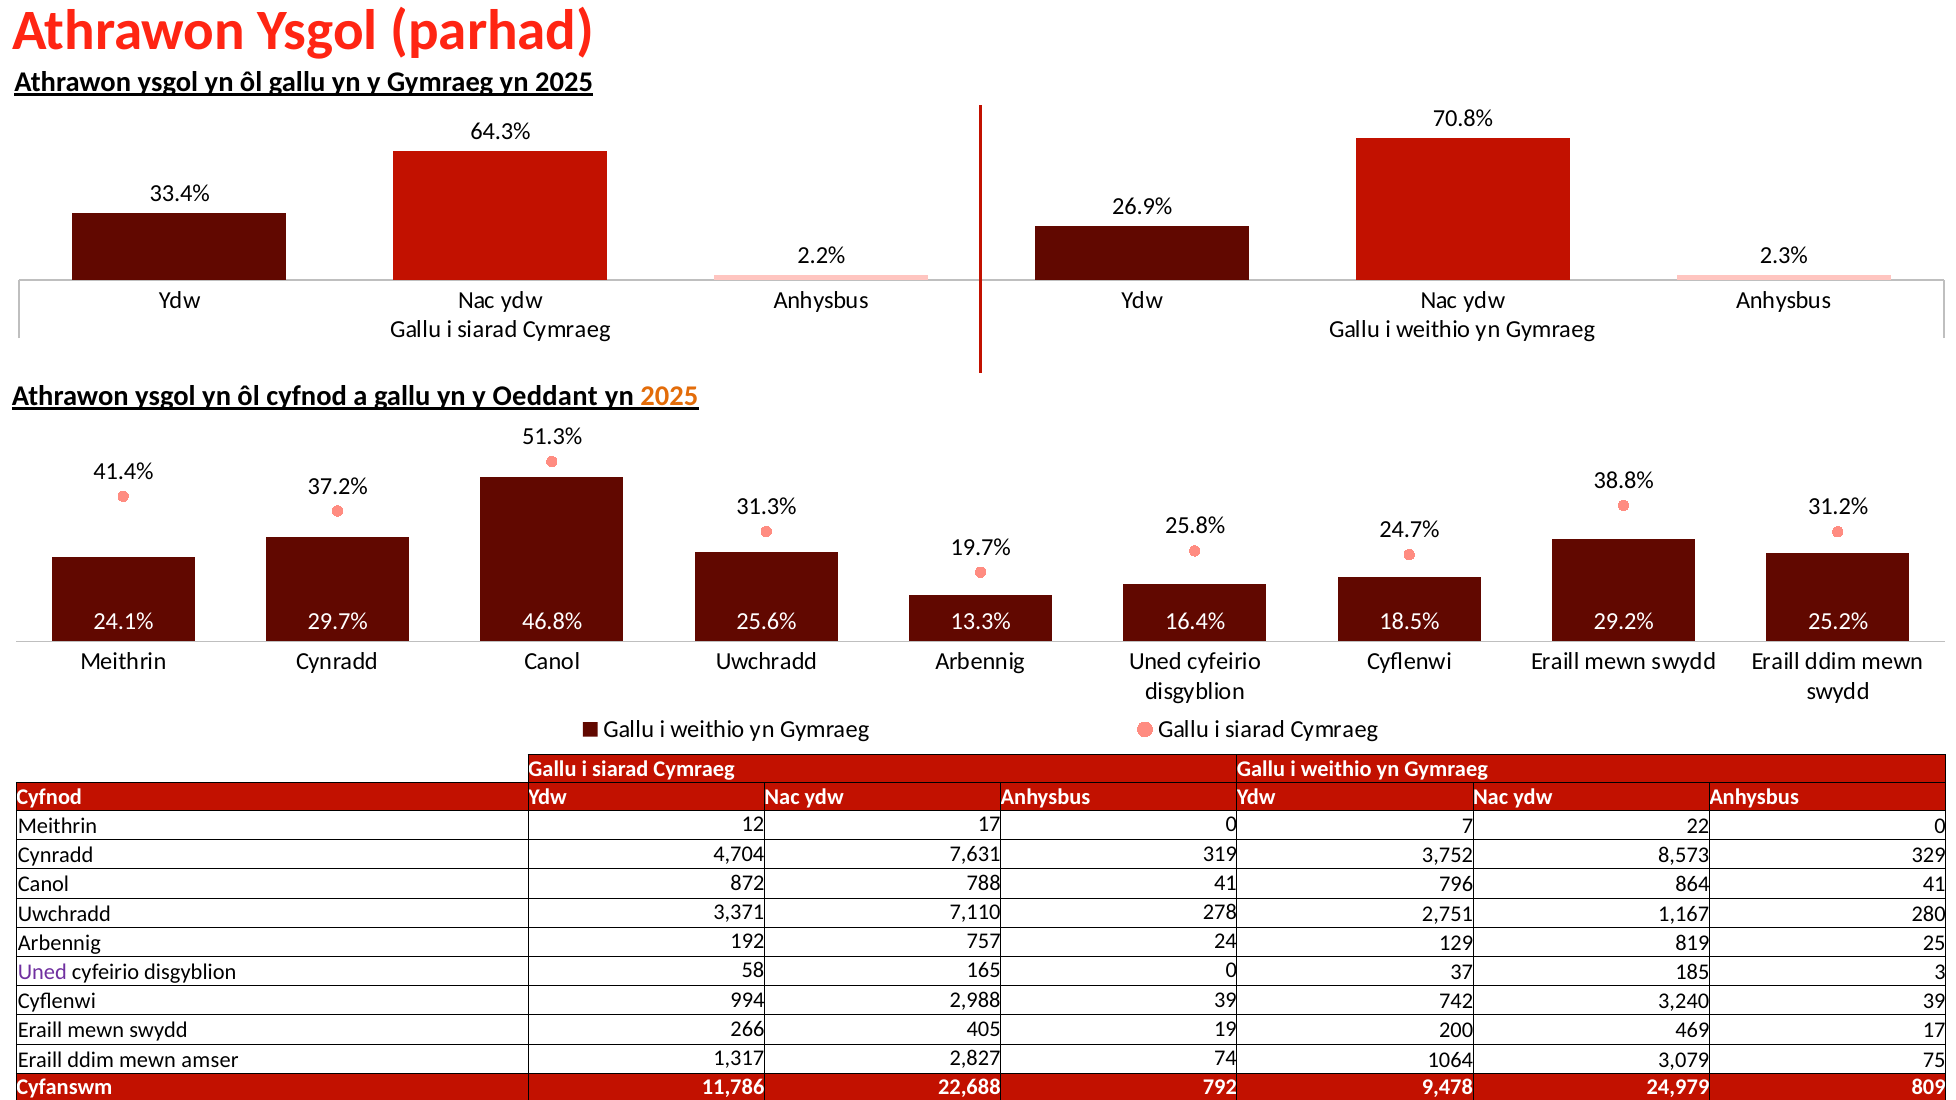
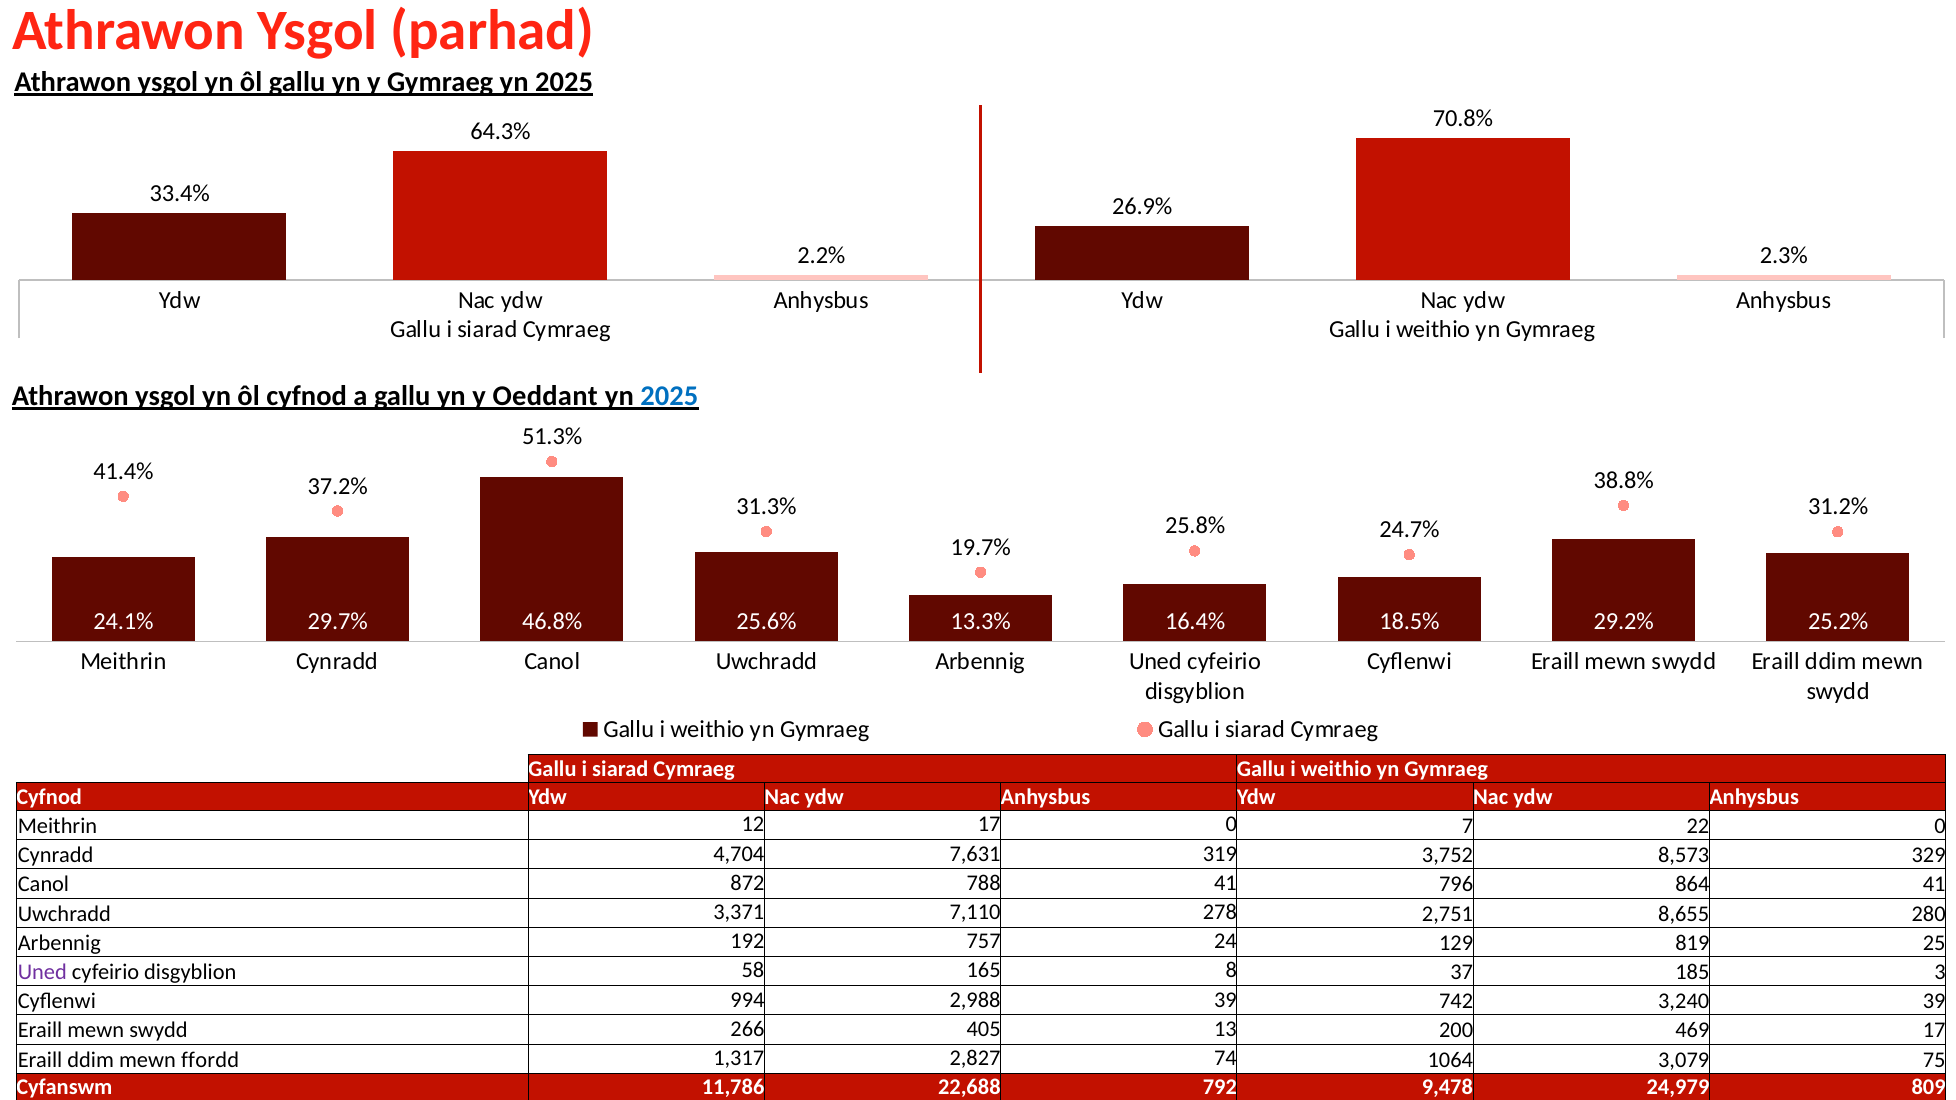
2025 colour: orange -> blue (669, 396)
1,167: 1,167 -> 8,655 (1684, 914)
165 0: 0 -> 8 (1231, 971)
19: 19 -> 13 (1225, 1029)
amser: amser -> ffordd (210, 1060)
